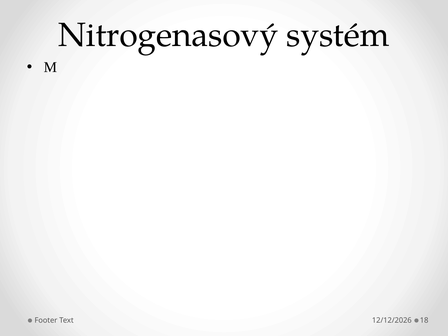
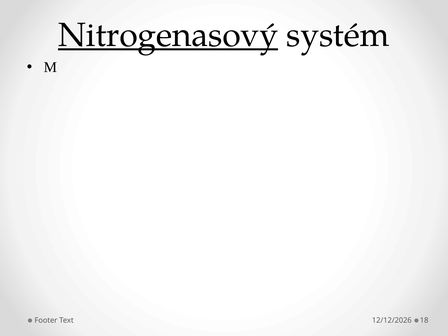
Nitrogenasový underline: none -> present (168, 35)
